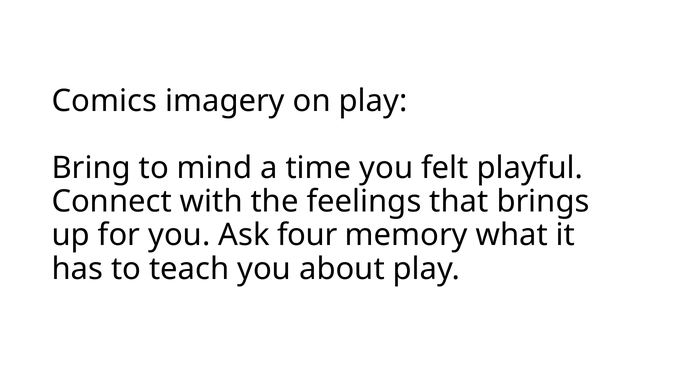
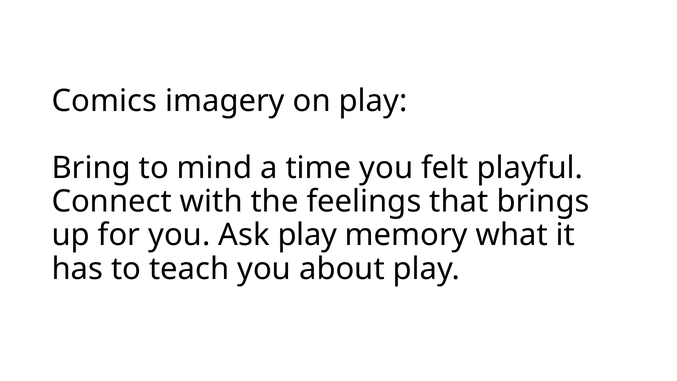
Ask four: four -> play (307, 235)
